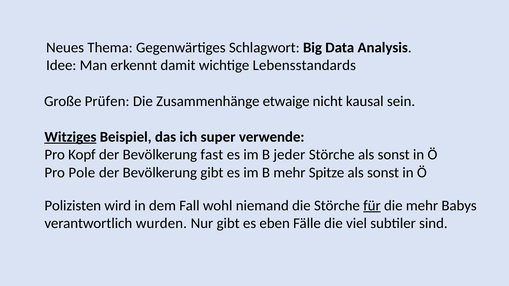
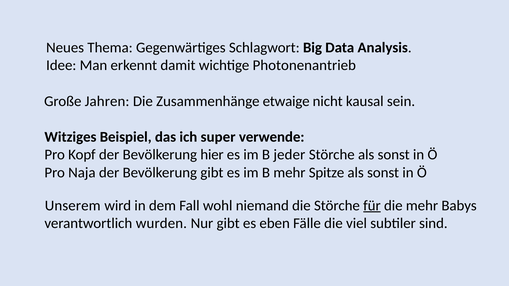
Lebensstandards: Lebensstandards -> Photonenantrieb (304, 65)
Prüfen: Prüfen -> Jahren (107, 101)
Witziges underline: present -> none (70, 137)
fast: fast -> hier (212, 155)
Pole: Pole -> Naja (82, 173)
Polizisten: Polizisten -> Unserem (73, 206)
